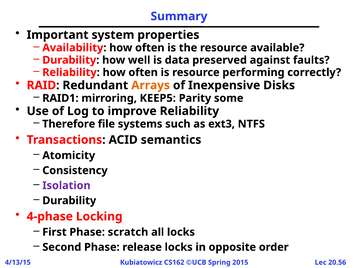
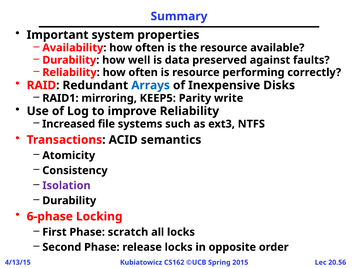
Arrays colour: orange -> blue (151, 85)
some: some -> write (229, 98)
Therefore: Therefore -> Increased (69, 124)
4-phase: 4-phase -> 6-phase (50, 217)
